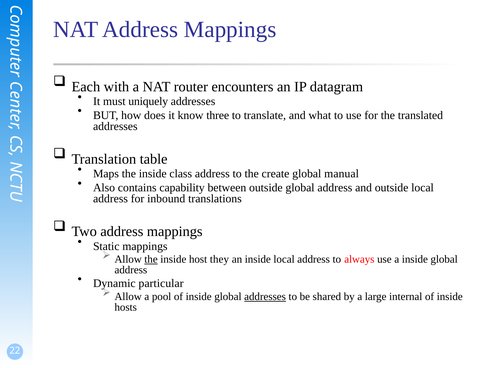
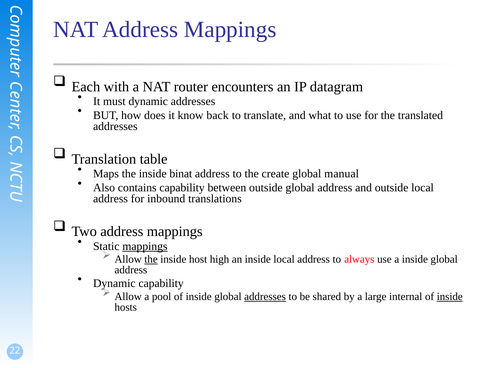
must uniquely: uniquely -> dynamic (148, 102)
three: three -> back (218, 115)
class: class -> binat (181, 174)
mappings underline: none -> present (145, 246)
they: they -> high (220, 260)
Dynamic particular: particular -> capability (161, 284)
inside underline: none -> present (450, 297)
